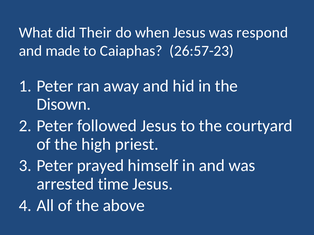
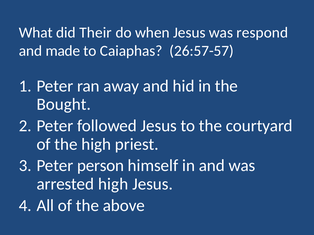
26:57-23: 26:57-23 -> 26:57-57 (202, 51)
Disown: Disown -> Bought (64, 105)
prayed: prayed -> person (101, 166)
arrested time: time -> high (113, 184)
